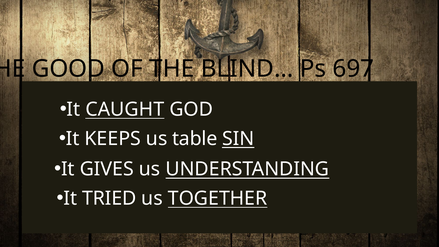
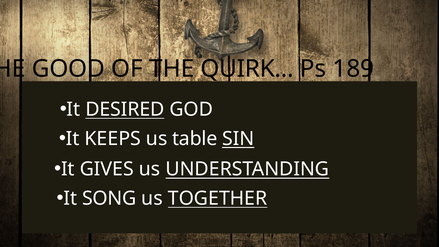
BLIND…: BLIND… -> QUIRK… (247, 69)
697: 697 -> 189 (353, 69)
CAUGHT: CAUGHT -> DESIRED (125, 109)
TRIED: TRIED -> SONG (109, 198)
